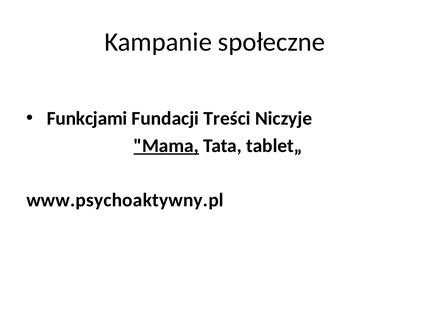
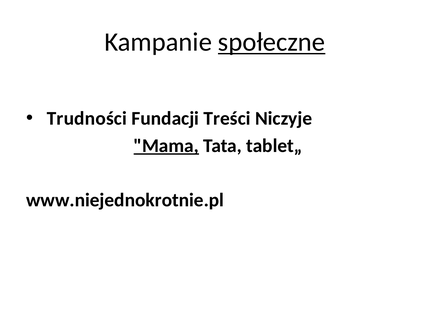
społeczne underline: none -> present (272, 42)
Funkcjami: Funkcjami -> Trudności (87, 119)
www.psychoaktywny.pl: www.psychoaktywny.pl -> www.niejednokrotnie.pl (125, 200)
